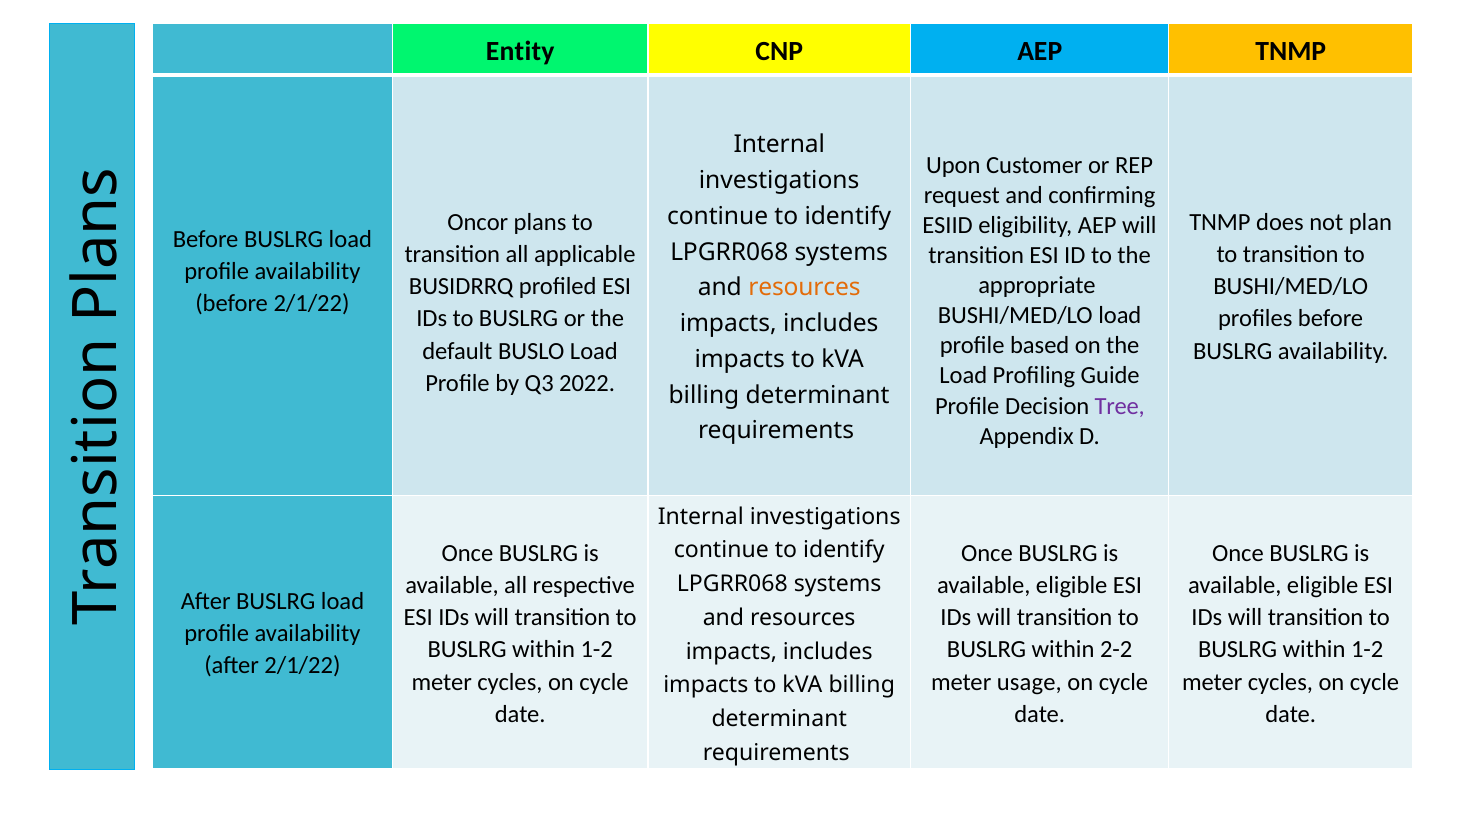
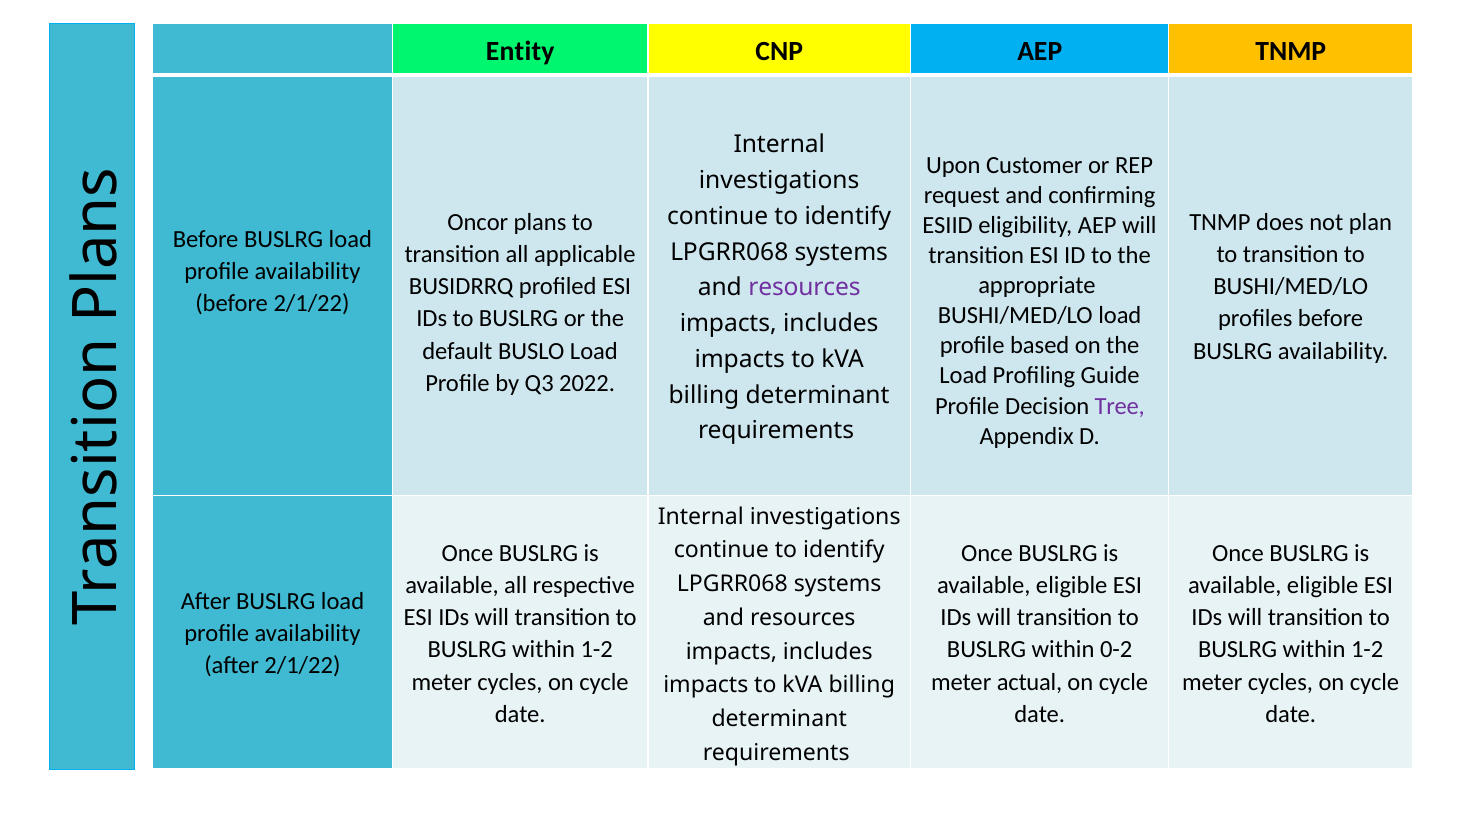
resources colour: orange -> purple (804, 288)
2-2: 2-2 -> 0-2 (1116, 650)
usage: usage -> actual (1030, 682)
